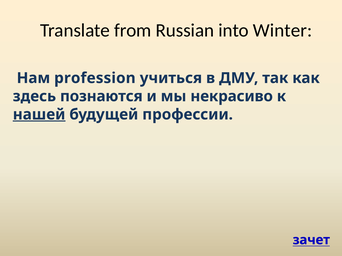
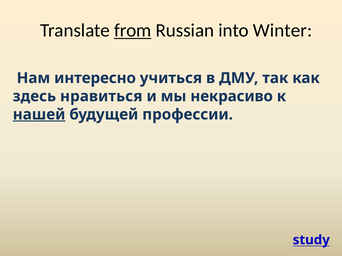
from underline: none -> present (133, 30)
profession: profession -> интересно (95, 78)
познаются: познаются -> нравиться (101, 96)
зачет: зачет -> study (311, 240)
